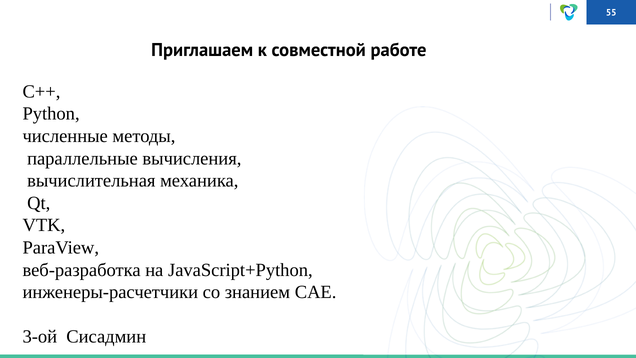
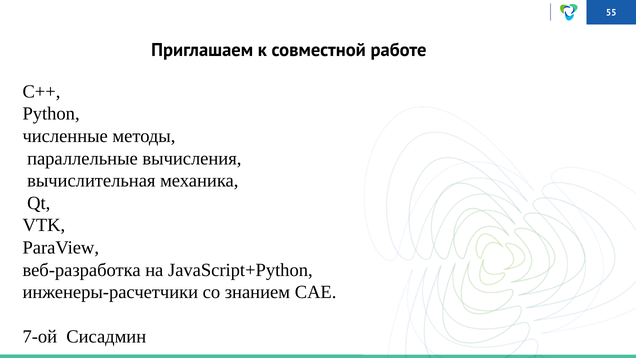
3-ой: 3-ой -> 7-ой (40, 337)
